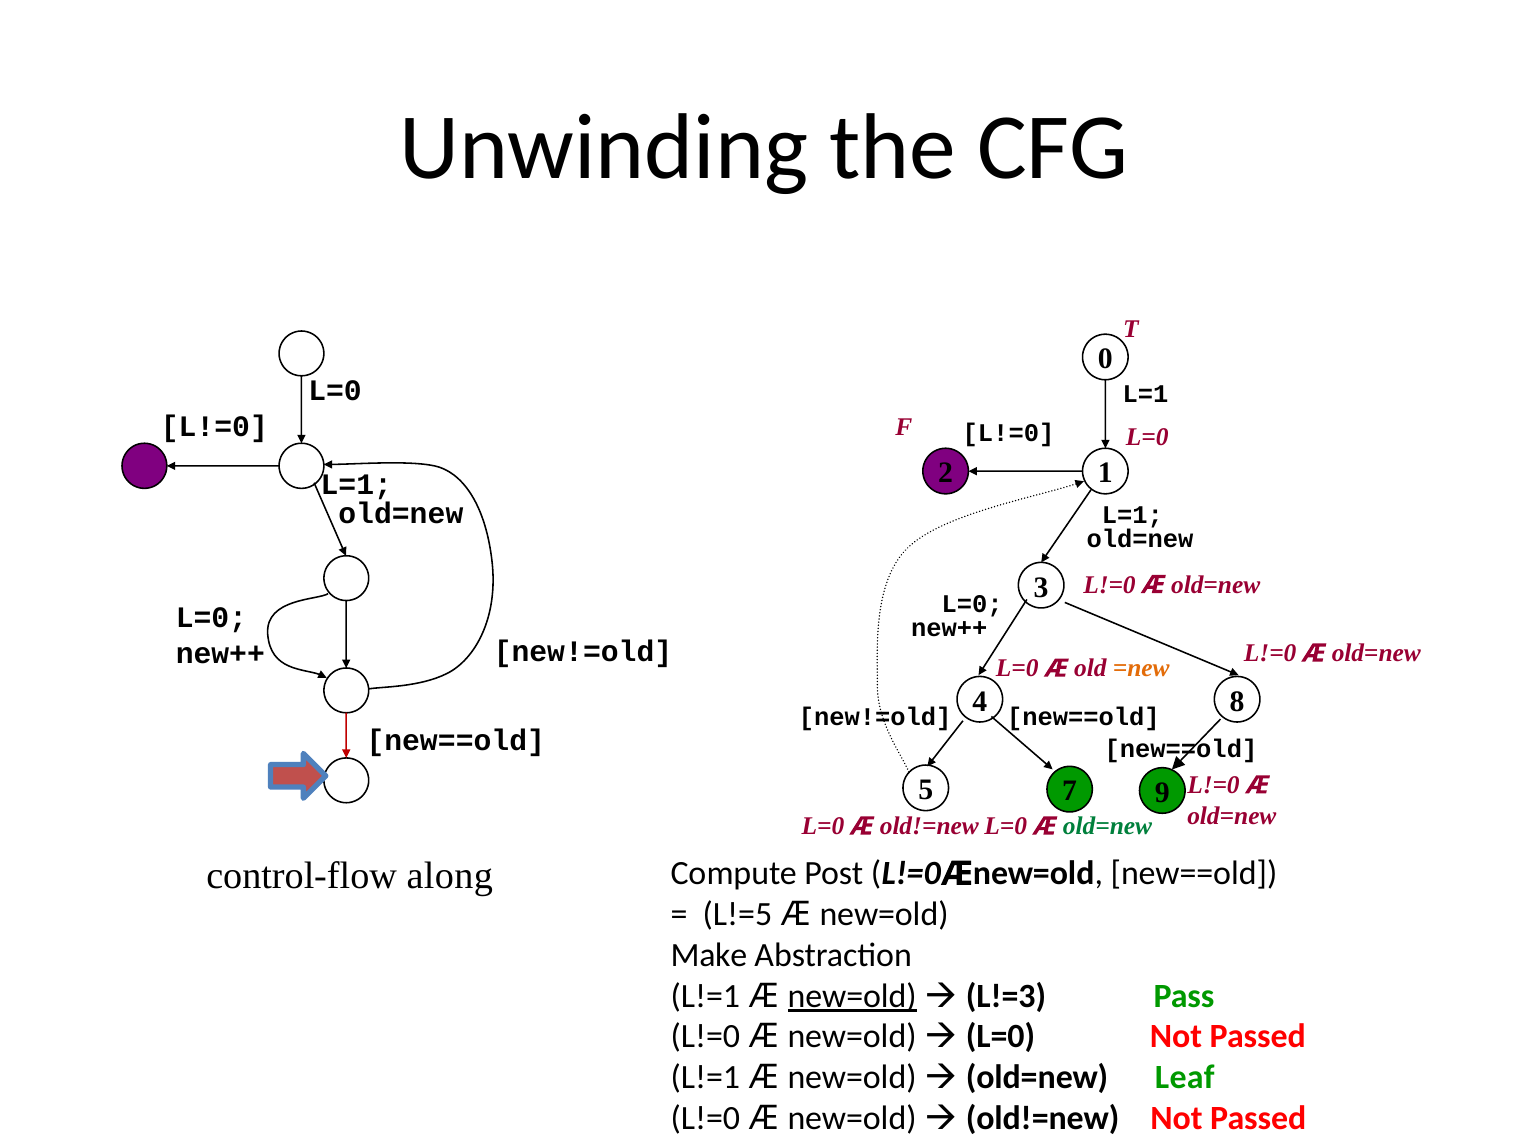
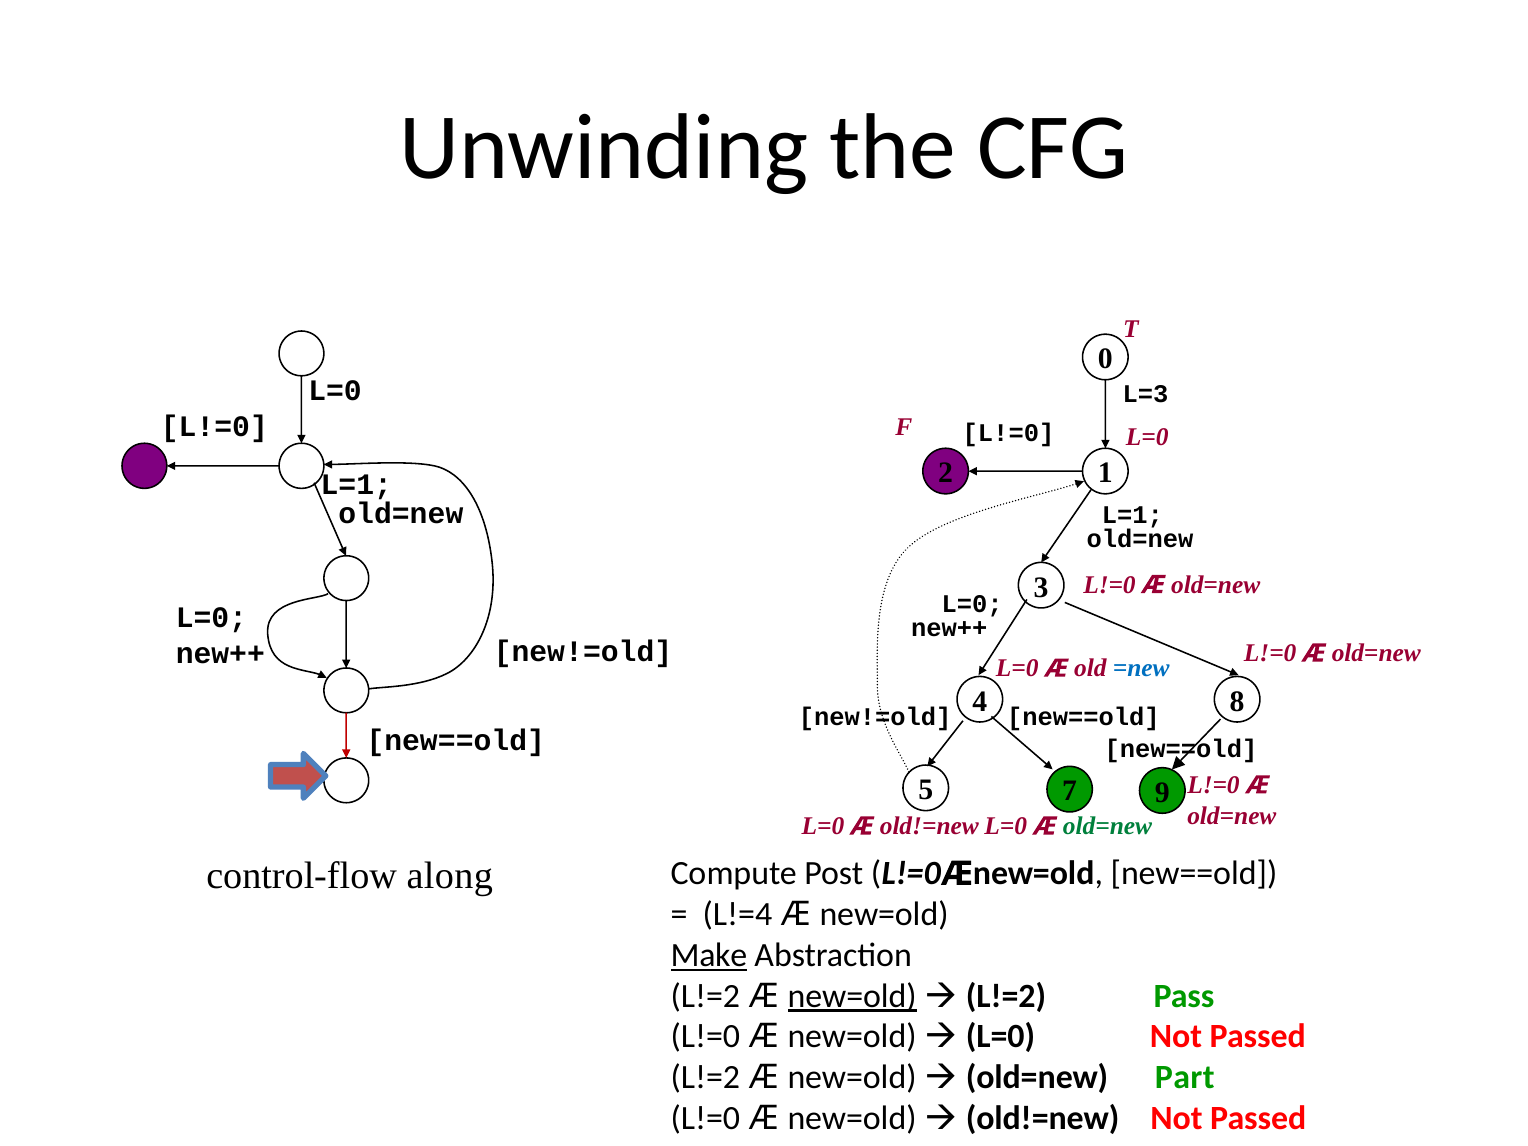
L=1: L=1 -> L=3 (1146, 394)
=new colour: orange -> blue (1141, 668)
L!=5: L!=5 -> L!=4 (737, 914)
Make underline: none -> present (709, 955)
L!=1: L!=1 -> L!=2 (705, 996)
L!=3: L!=3 -> L!=2 (1006, 996)
L!=1: L!=1 -> L!=2 (705, 1077)
Leaf: Leaf -> Part (1185, 1077)
